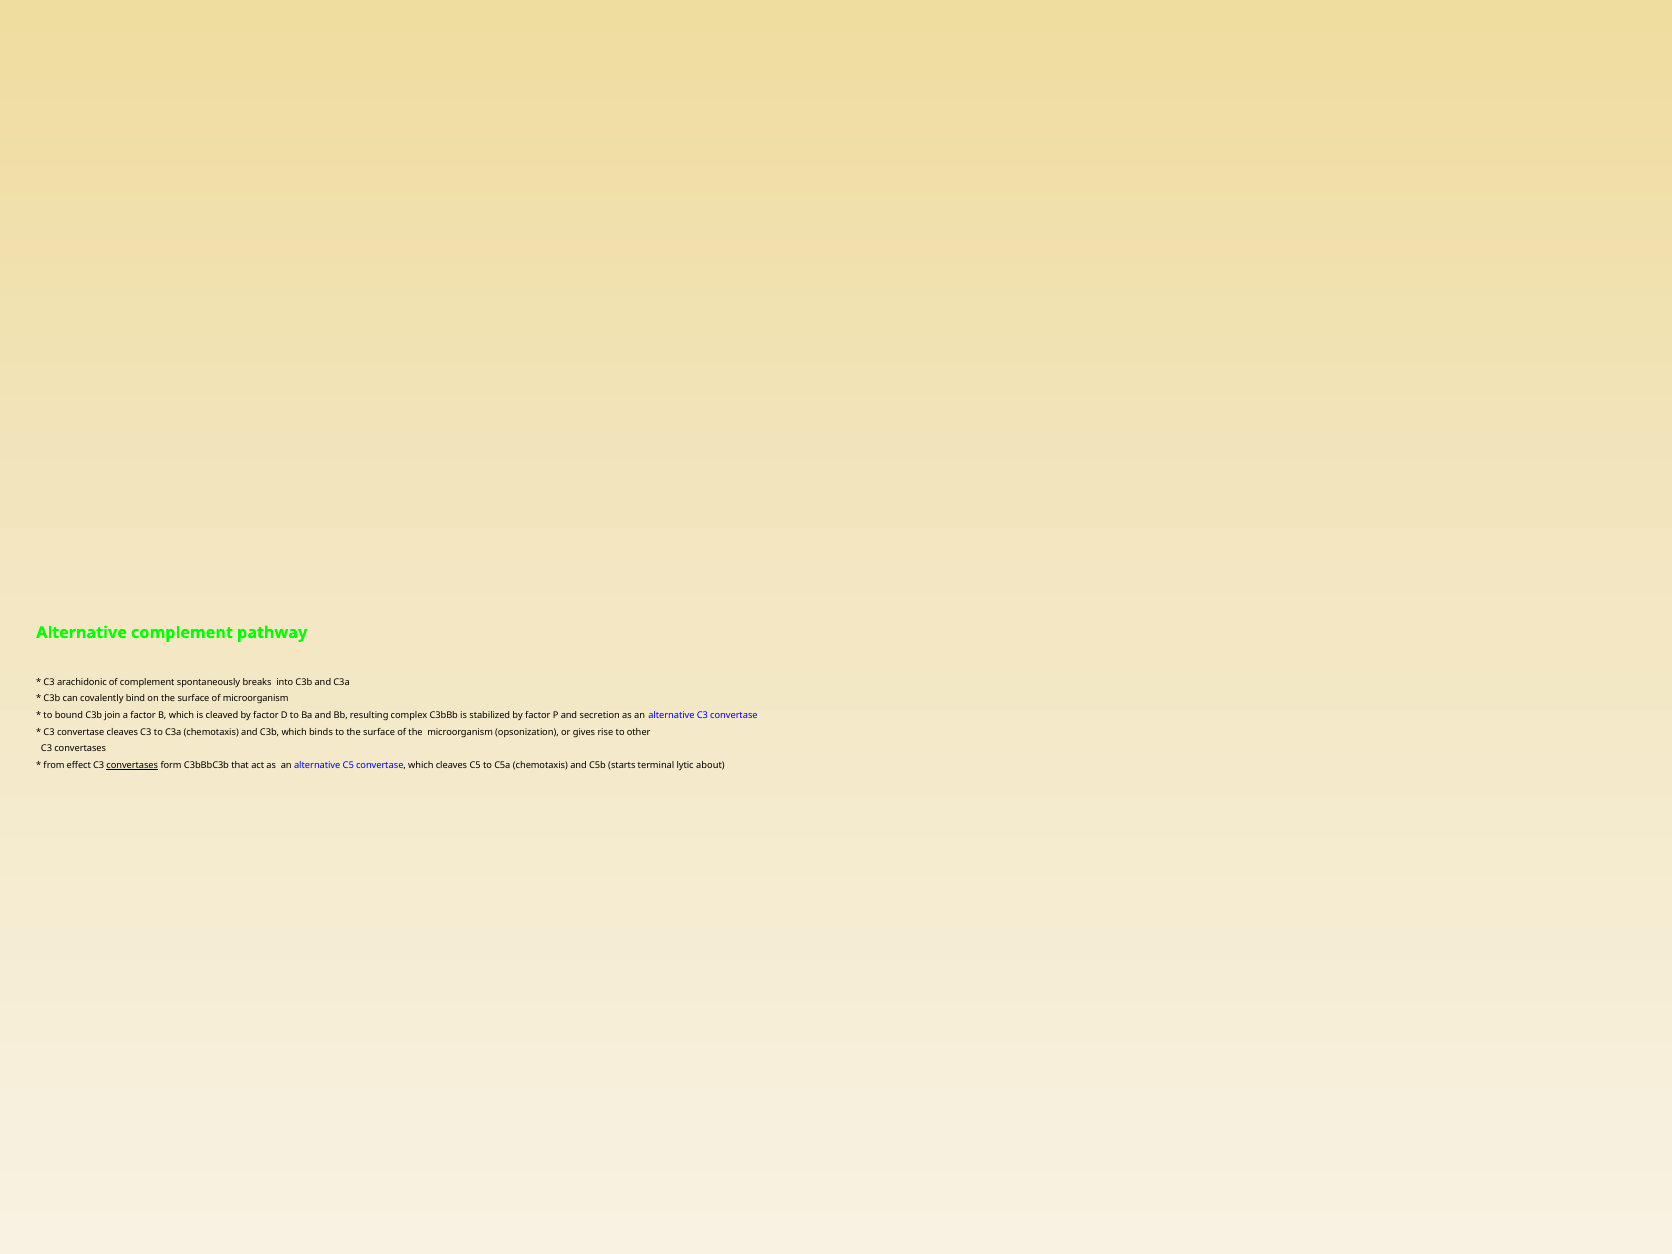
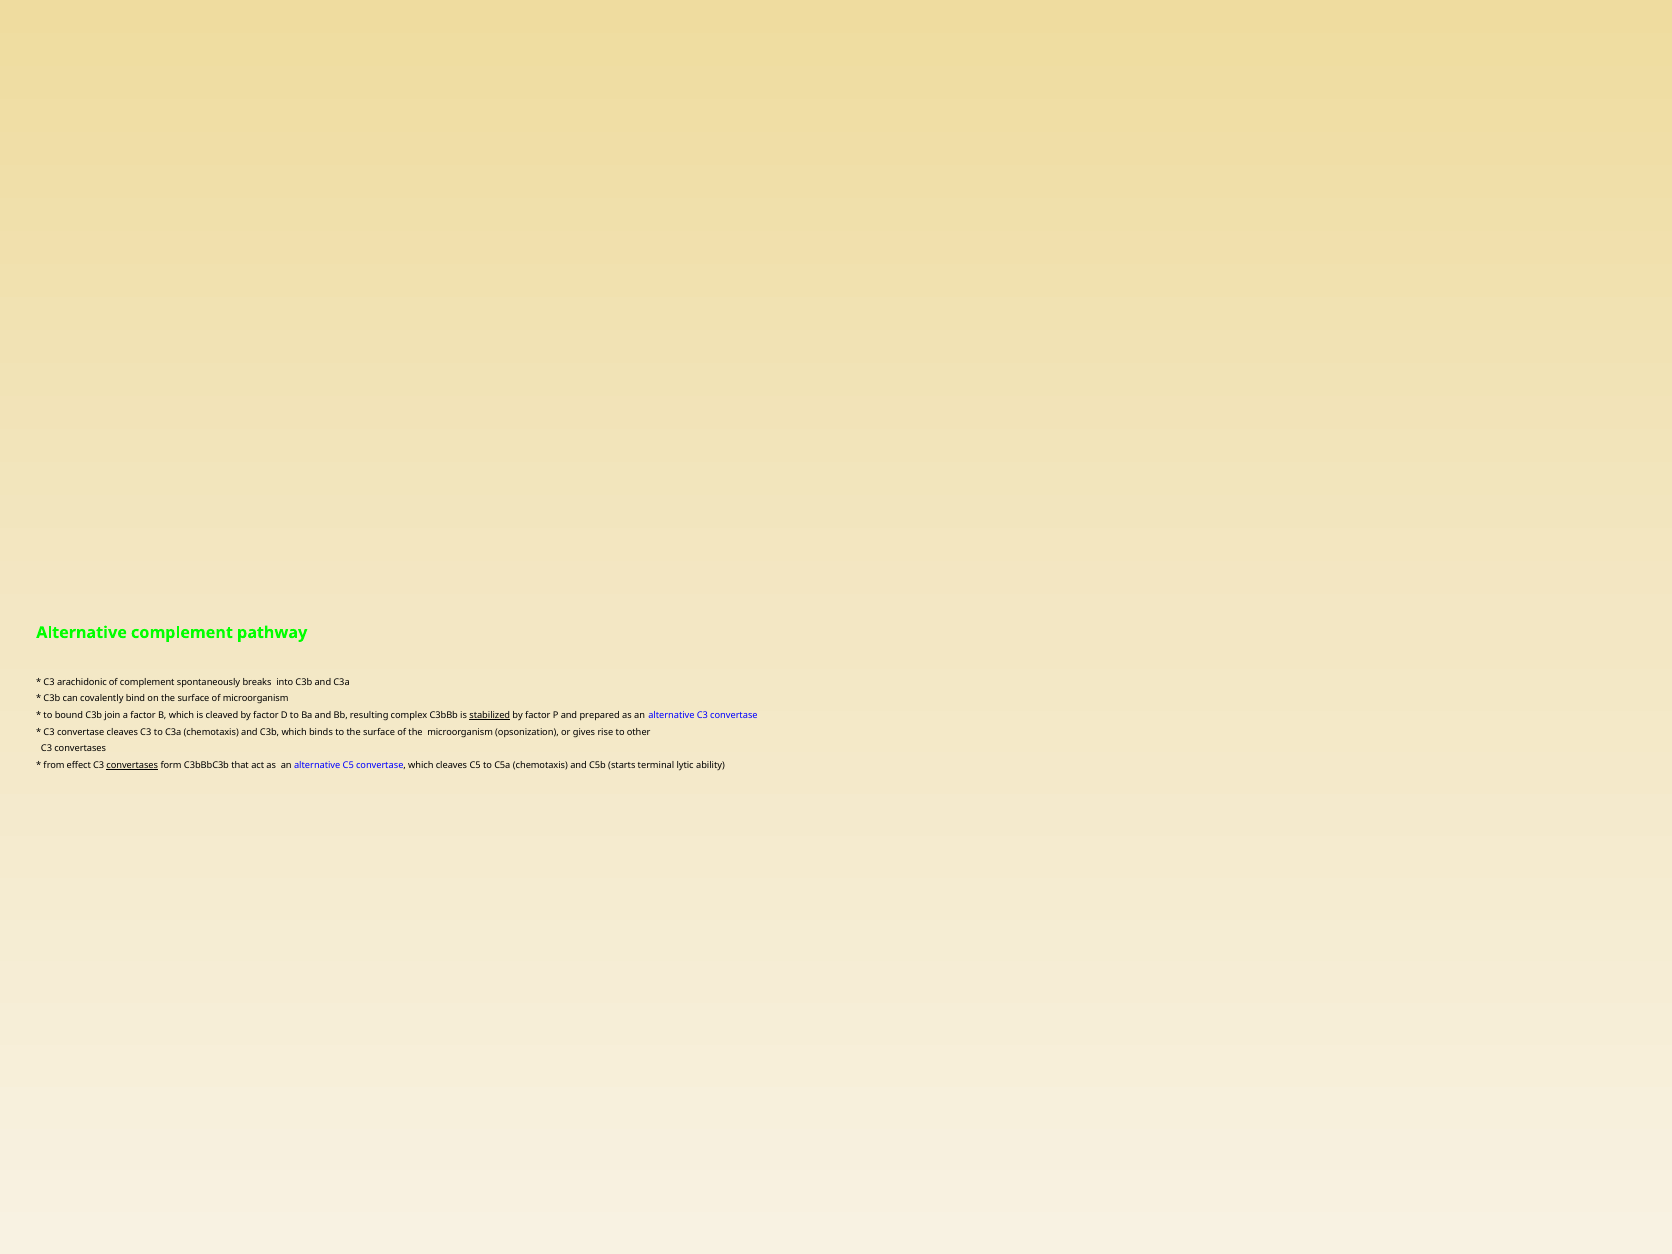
stabilized underline: none -> present (490, 716)
secretion: secretion -> prepared (600, 716)
about: about -> ability (710, 765)
